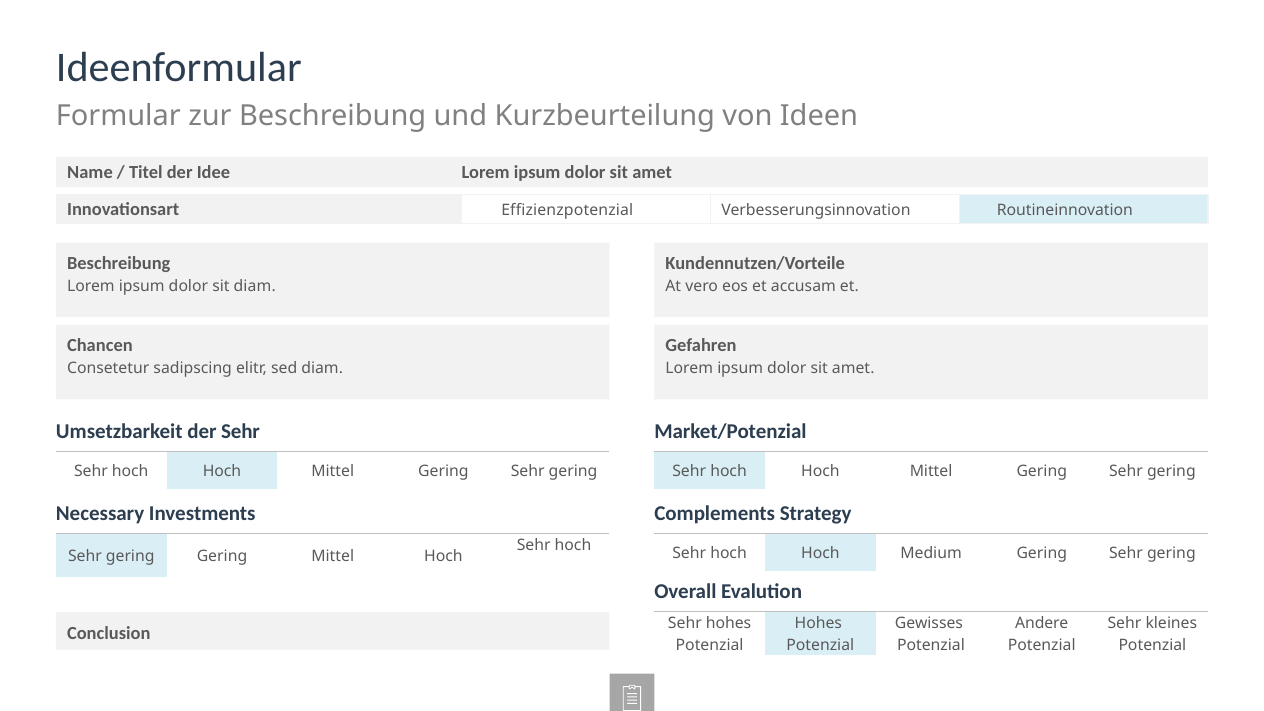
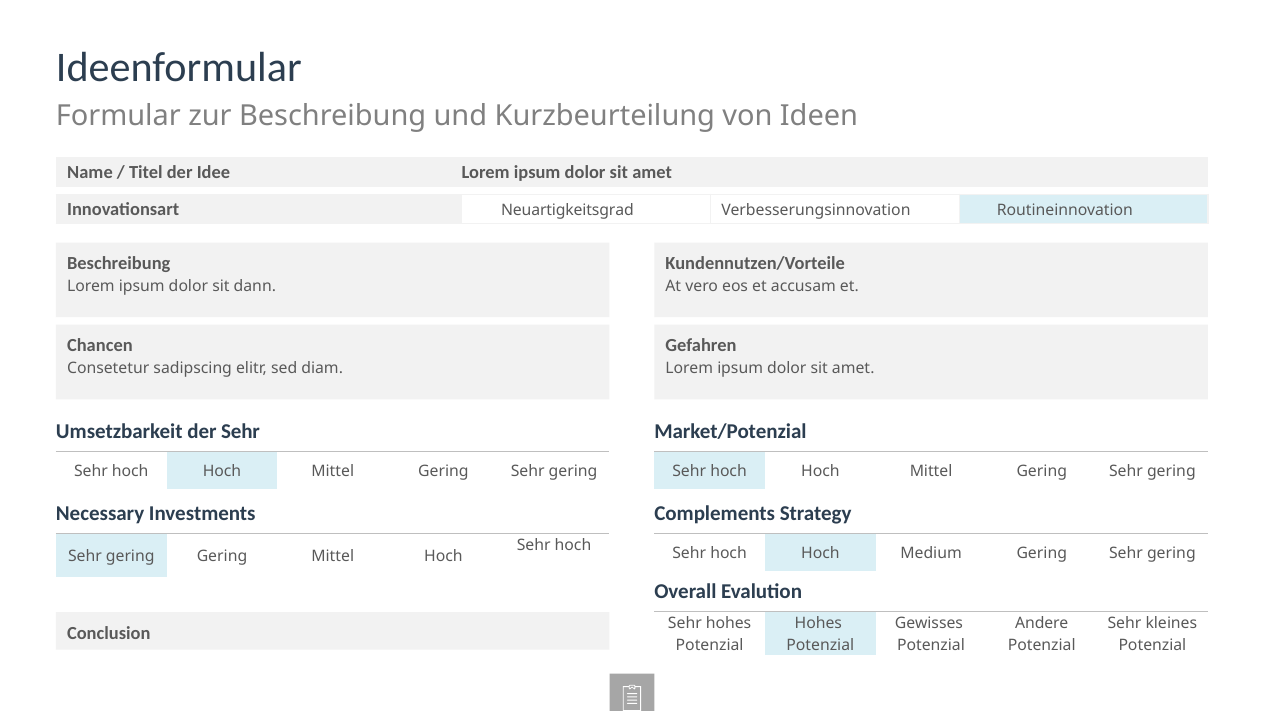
Effizienzpotenzial: Effizienzpotenzial -> Neuartigkeitsgrad (567, 210)
sit diam: diam -> dann (255, 286)
